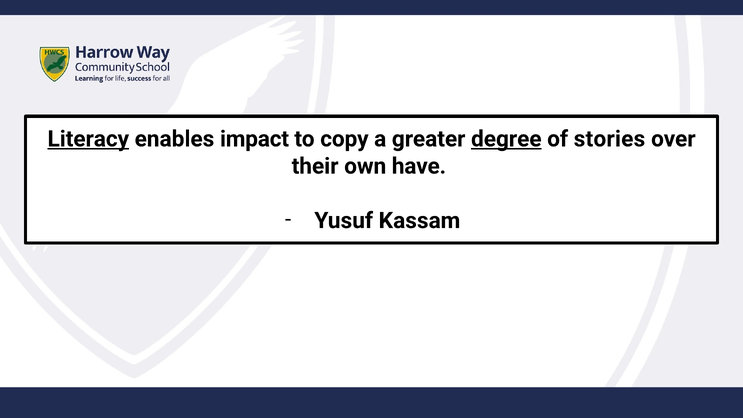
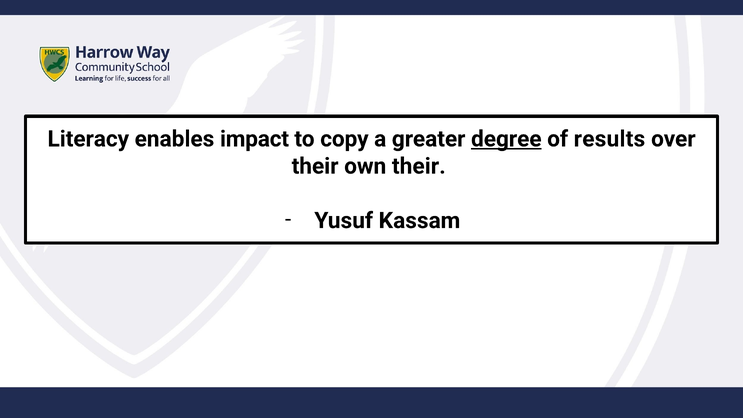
Literacy underline: present -> none (88, 139)
stories: stories -> results (609, 139)
own have: have -> their (419, 166)
